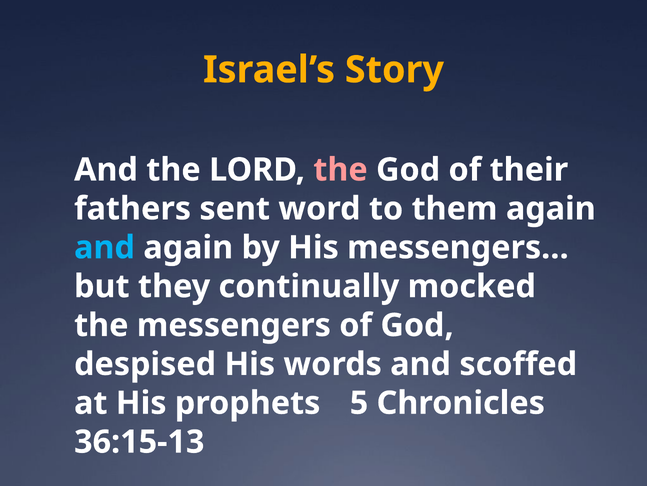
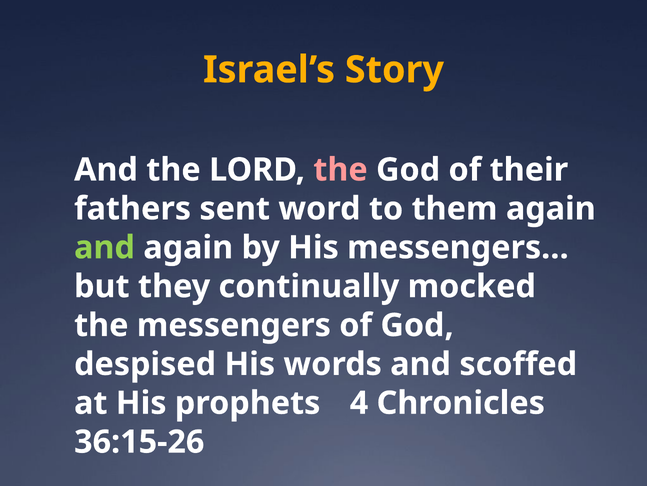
and colour: light blue -> light green (105, 247)
5: 5 -> 4 (359, 403)
36:15-13: 36:15-13 -> 36:15-26 (139, 441)
